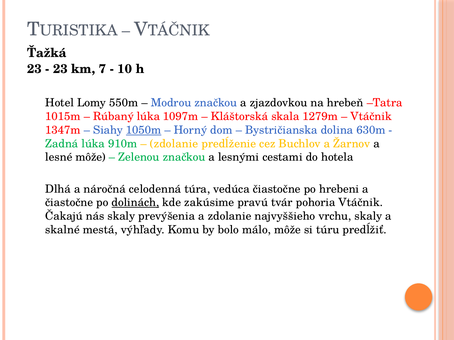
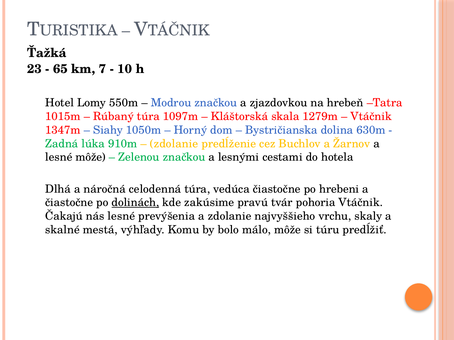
23: 23 -> 65 (60, 69)
Rúbaný lúka: lúka -> túra (148, 117)
1050m underline: present -> none (144, 130)
nás skaly: skaly -> lesné (121, 216)
